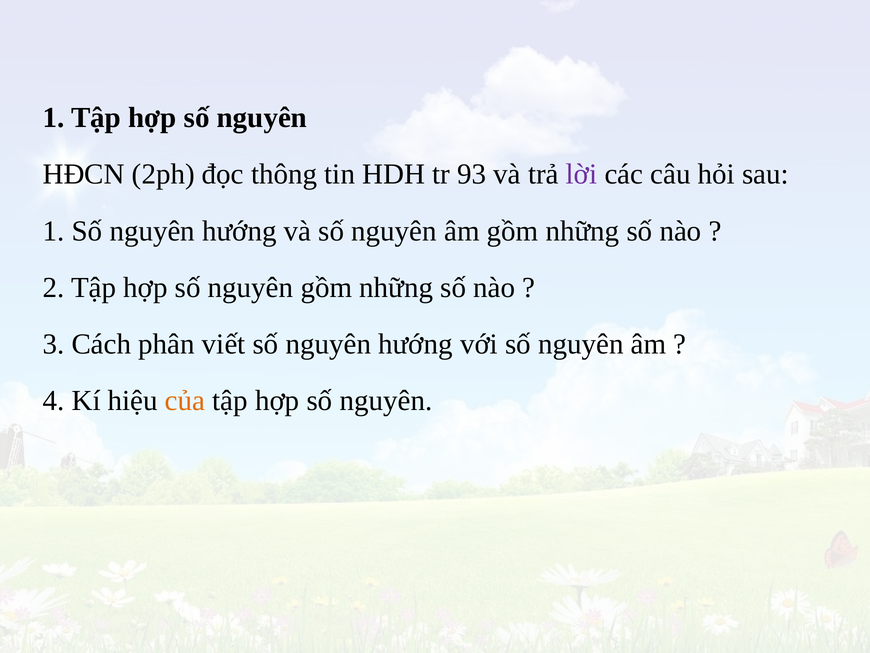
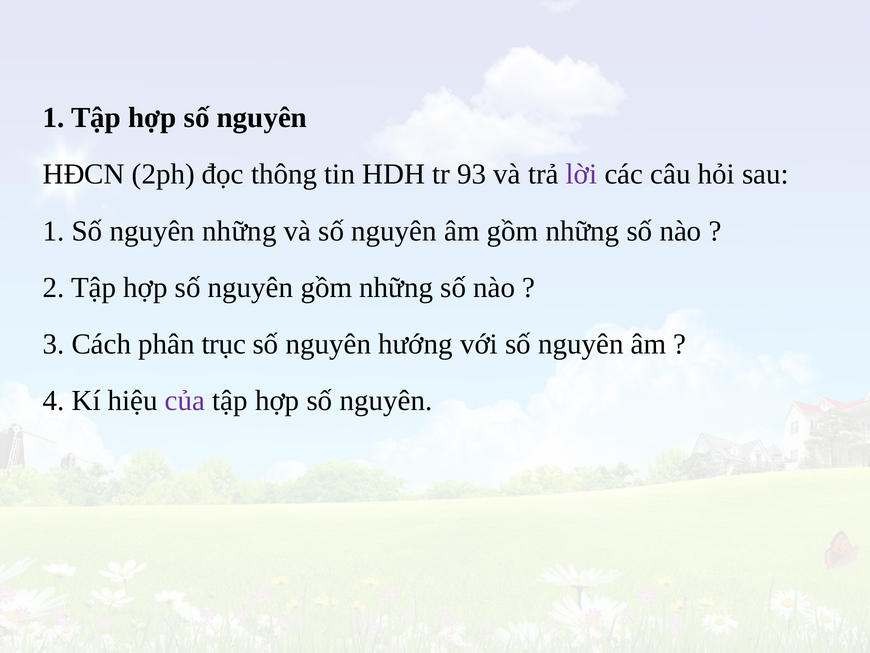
1 Số nguyên hướng: hướng -> những (239, 231)
viết: viết -> trục (224, 344)
của colour: orange -> purple (185, 400)
